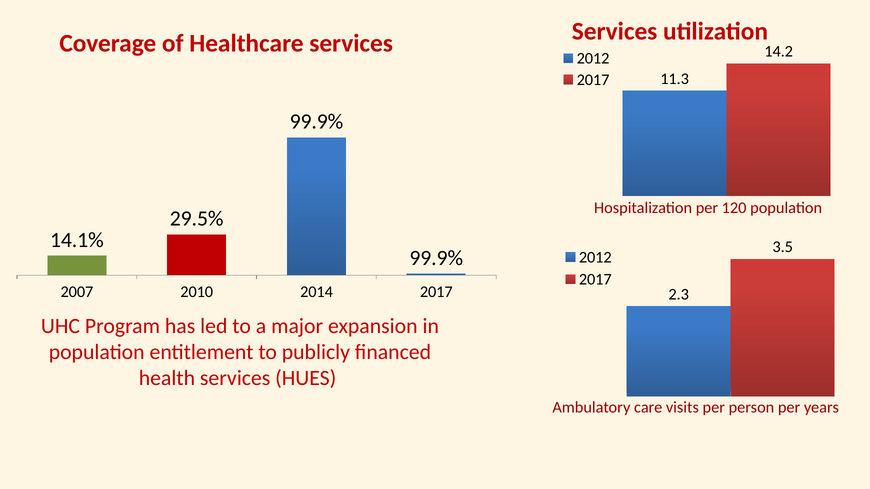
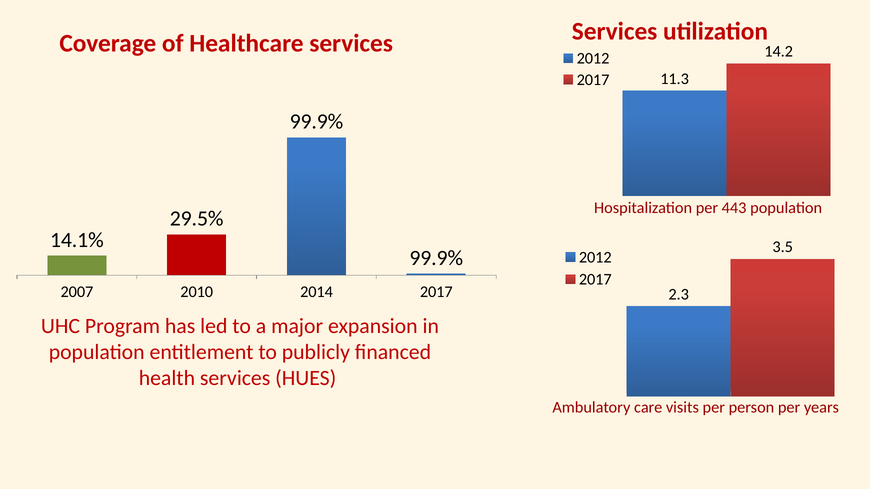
120: 120 -> 443 (734, 208)
